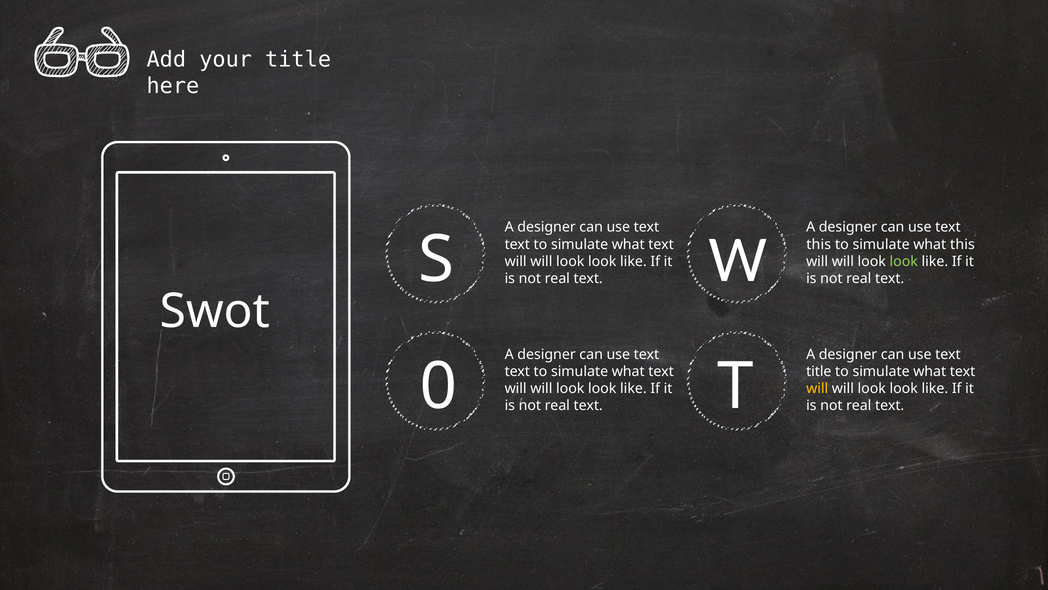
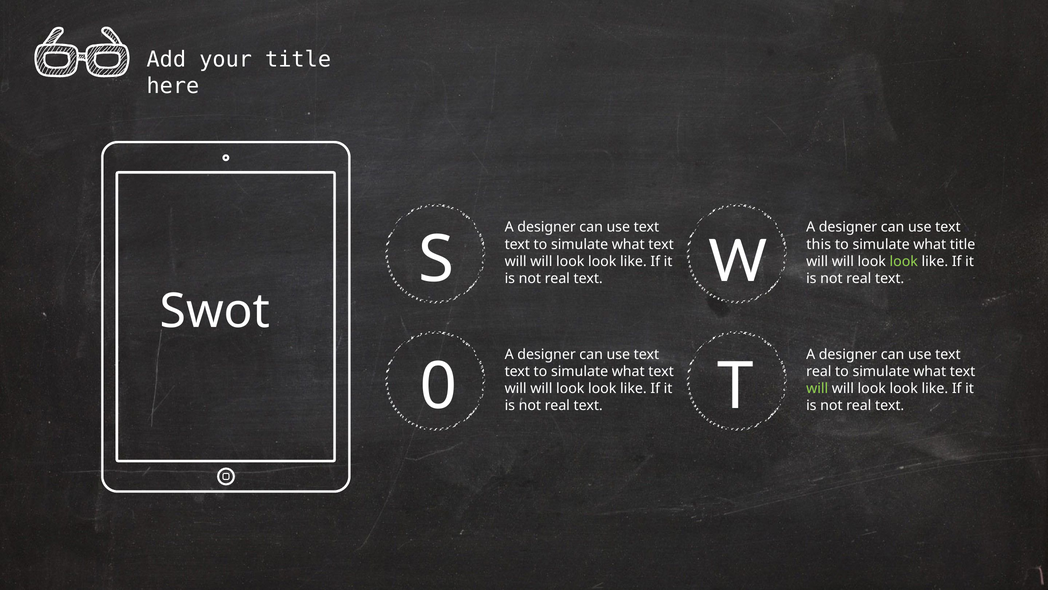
what this: this -> title (963, 244)
title: title -> real (819, 371)
will colour: yellow -> light green (817, 388)
